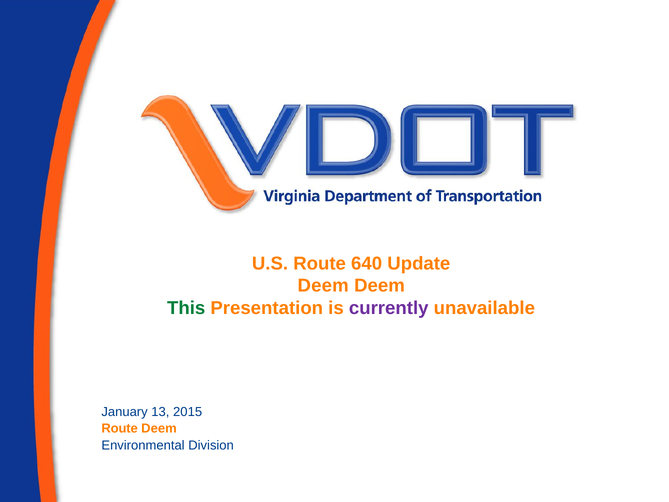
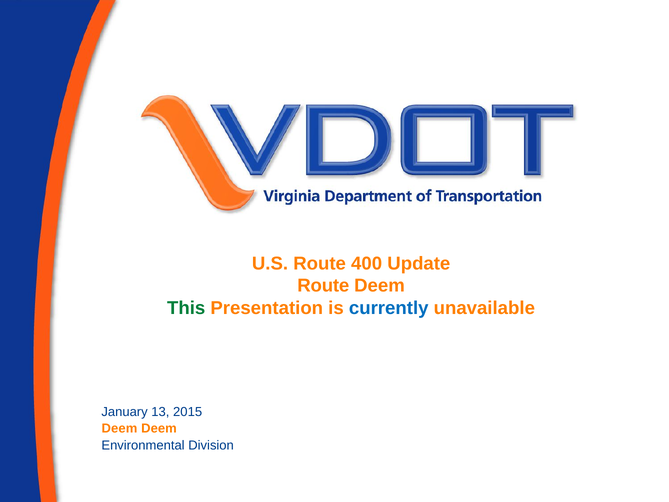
640: 640 -> 400 (367, 263)
Deem: Deem -> Route (323, 286)
currently colour: purple -> blue (389, 308)
Route: Route -> Deem (119, 428)
